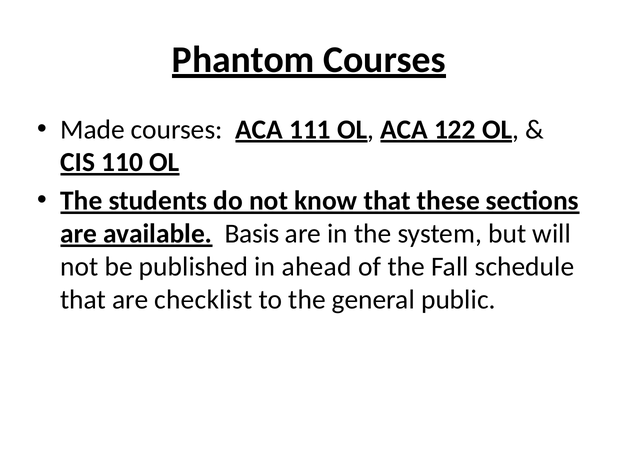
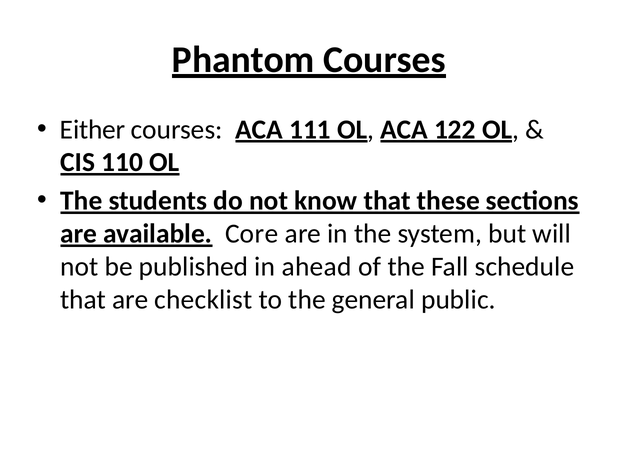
Made: Made -> Either (93, 130)
Basis: Basis -> Core (252, 234)
